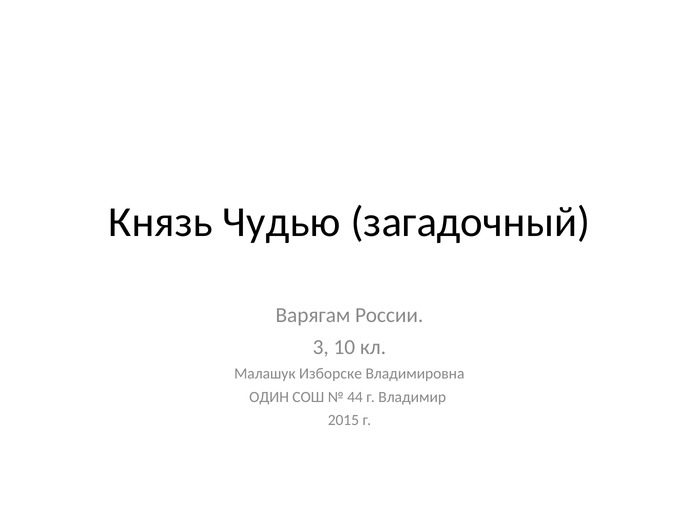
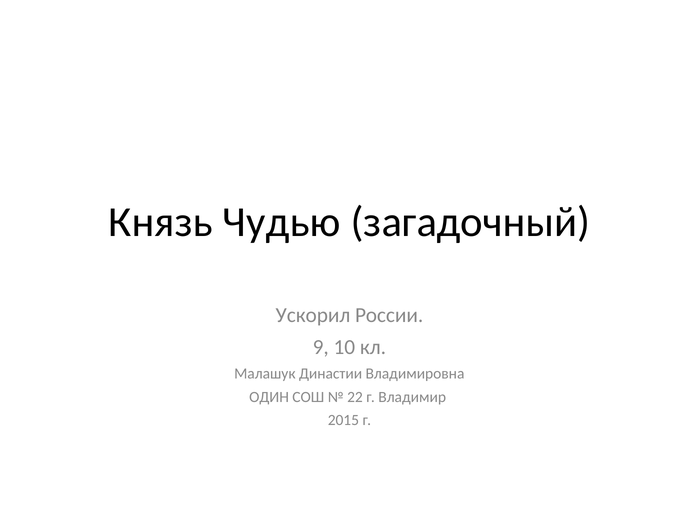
Варягам: Варягам -> Ускорил (313, 315)
3: 3 -> 9 (321, 347)
Изборске: Изборске -> Династии (331, 373)
44: 44 -> 22 (355, 396)
